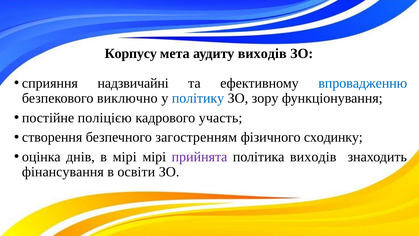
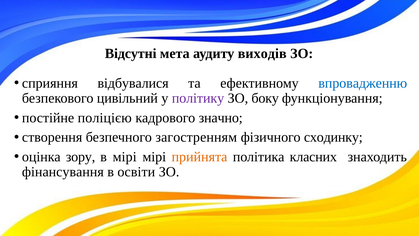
Корпусу: Корпусу -> Відсутні (131, 54)
надзвичайні: надзвичайні -> відбувалися (133, 83)
виключно: виключно -> цивільний (127, 98)
політику colour: blue -> purple (198, 98)
зору: зору -> боку (265, 98)
участь: участь -> значно (221, 118)
днів: днів -> зору (81, 157)
прийнята colour: purple -> orange (199, 157)
політика виходів: виходів -> класних (313, 157)
